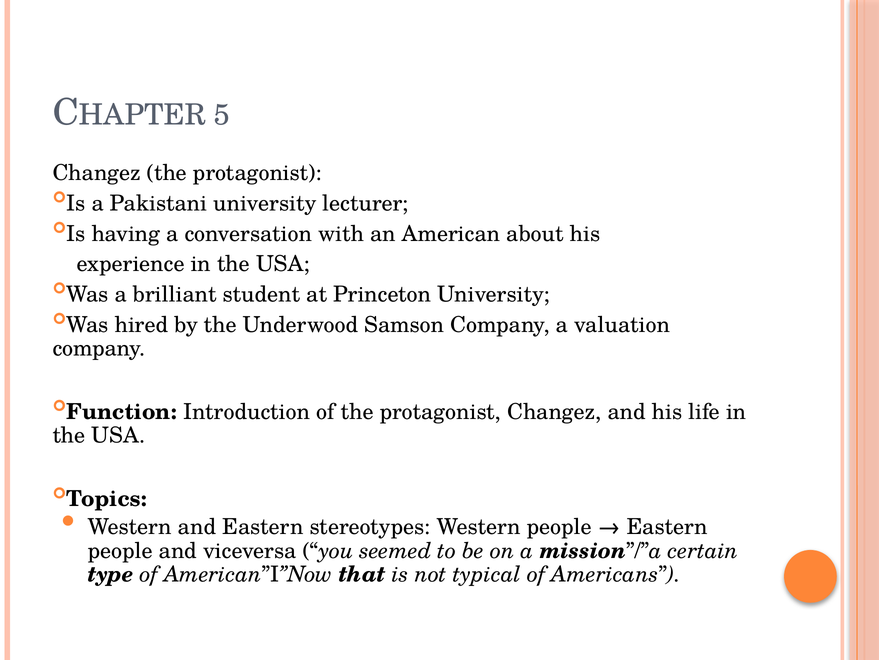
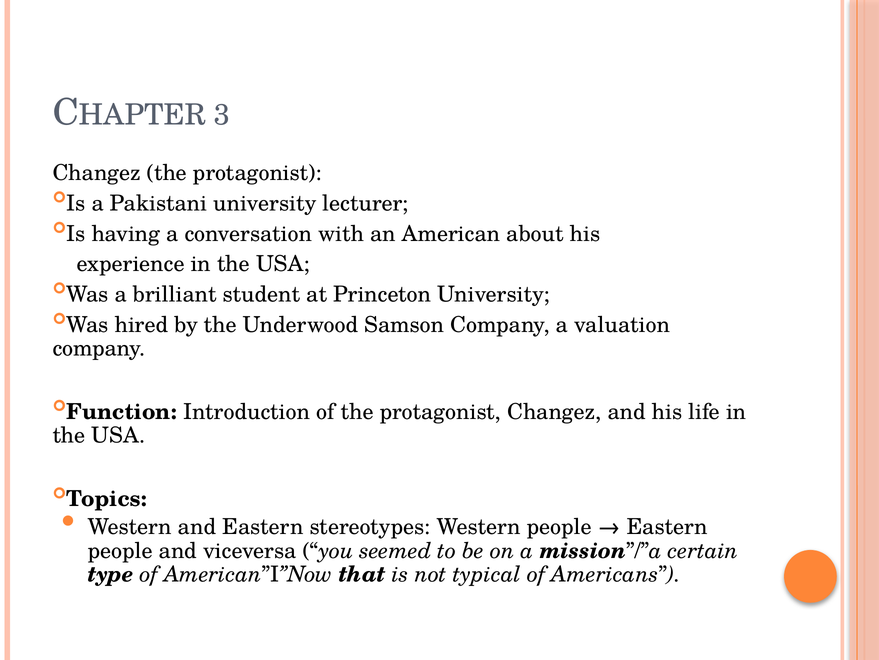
5: 5 -> 3 (222, 115)
